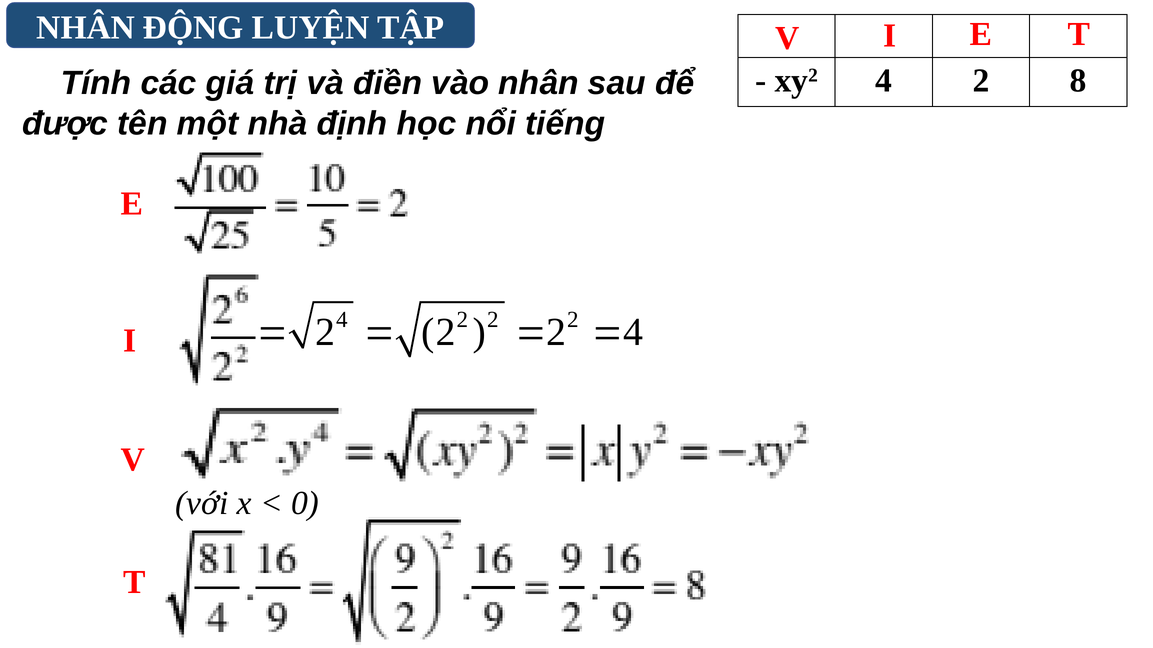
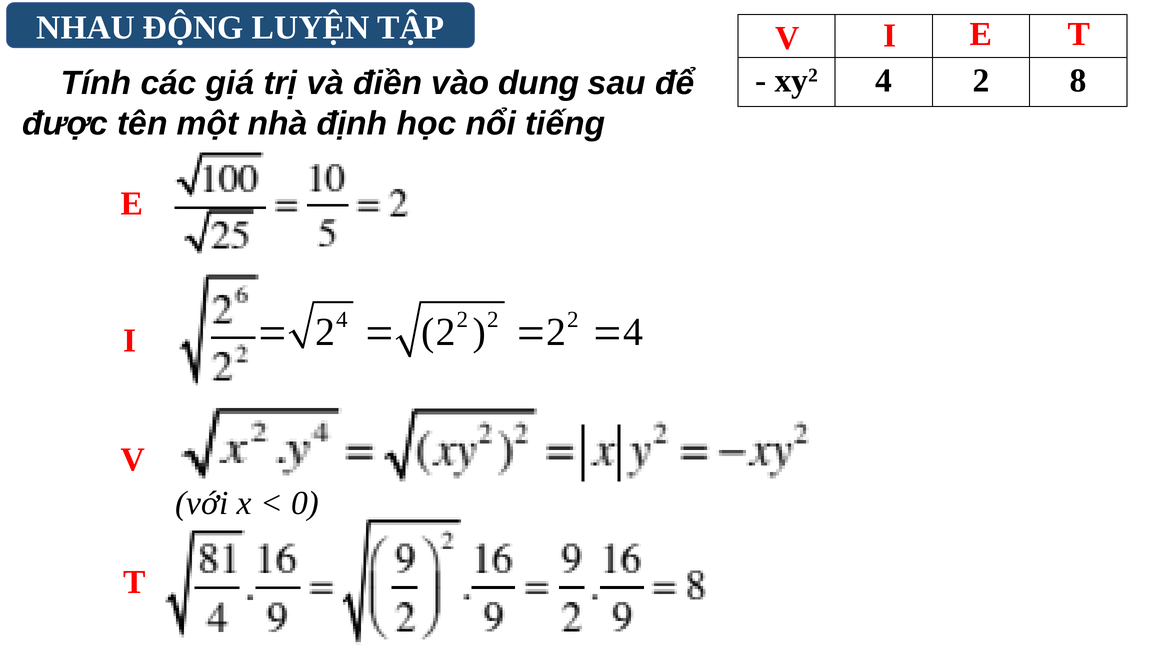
NHÂN: NHÂN -> NHAU (86, 27)
vào nhân: nhân -> dung (539, 83)
